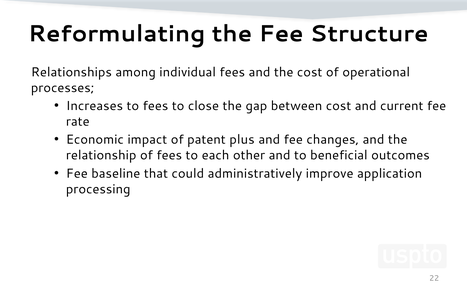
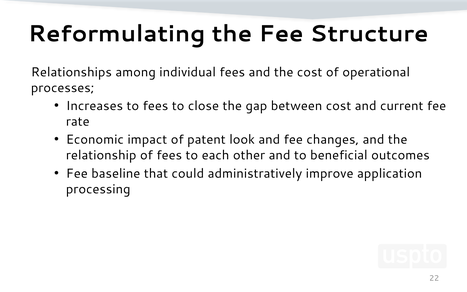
plus: plus -> look (242, 140)
